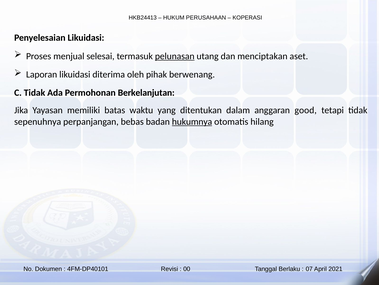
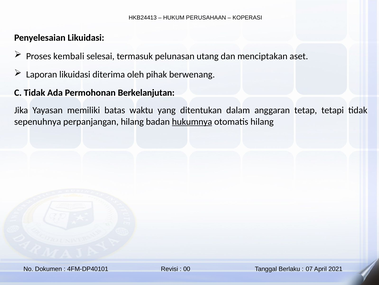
menjual: menjual -> kembali (69, 56)
pelunasan underline: present -> none (175, 56)
good: good -> tetap (306, 110)
perpanjangan bebas: bebas -> hilang (132, 121)
